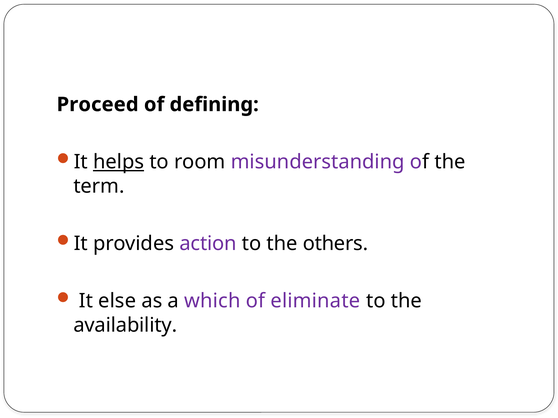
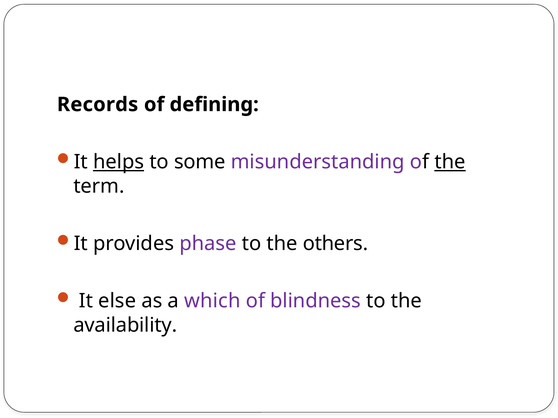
Proceed: Proceed -> Records (98, 105)
room: room -> some (200, 162)
the underline: none -> present (450, 162)
action: action -> phase (208, 244)
eliminate: eliminate -> blindness (315, 301)
